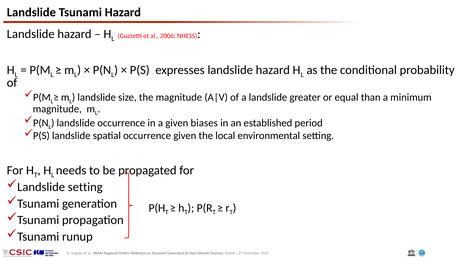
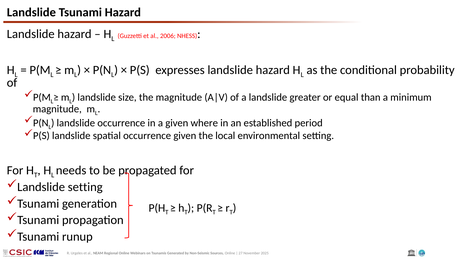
biases: biases -> where (204, 123)
